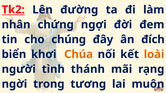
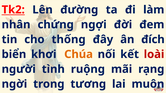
chúng: chúng -> thống (69, 40)
loài colour: orange -> red (154, 54)
thánh: thánh -> ruộng (88, 69)
